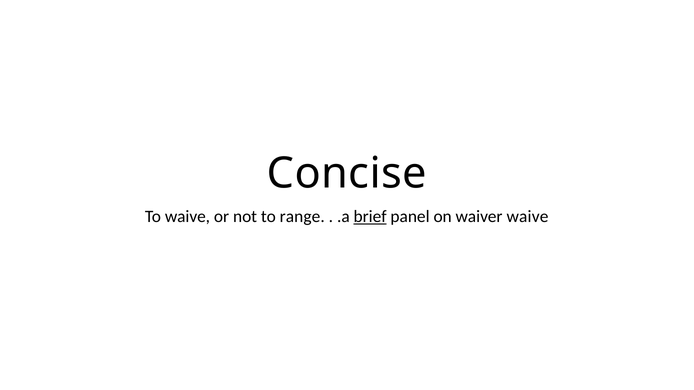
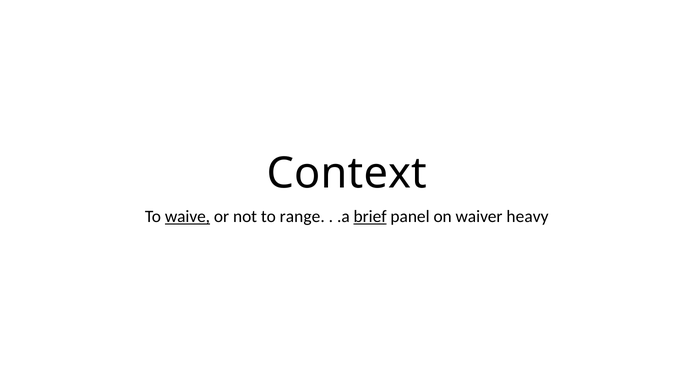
Concise: Concise -> Context (347, 173)
waive underline: none -> present (187, 217)
waiver waive: waive -> heavy (528, 217)
